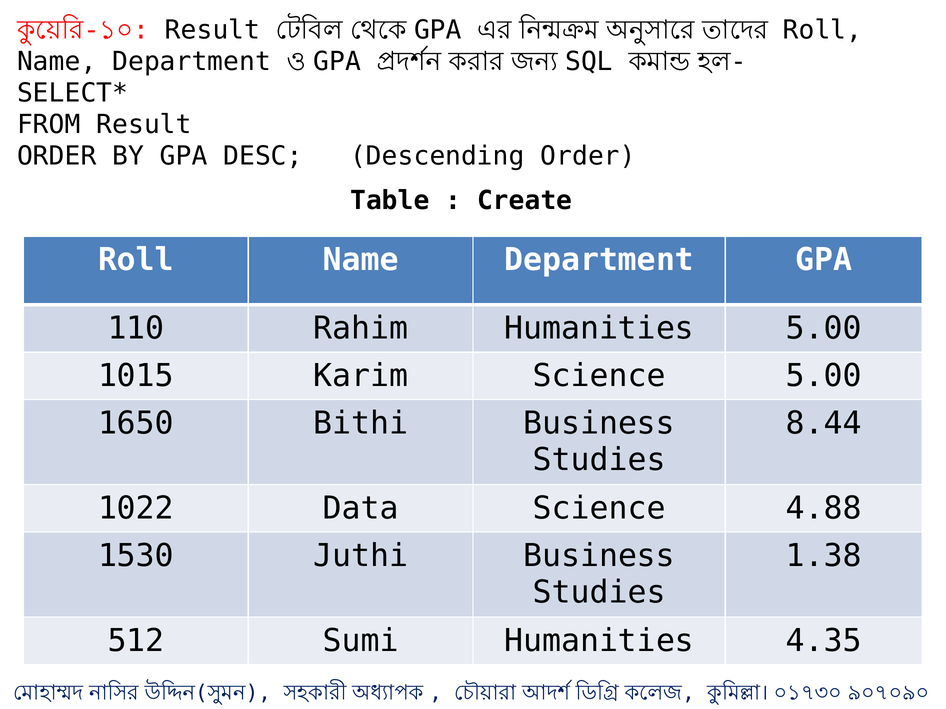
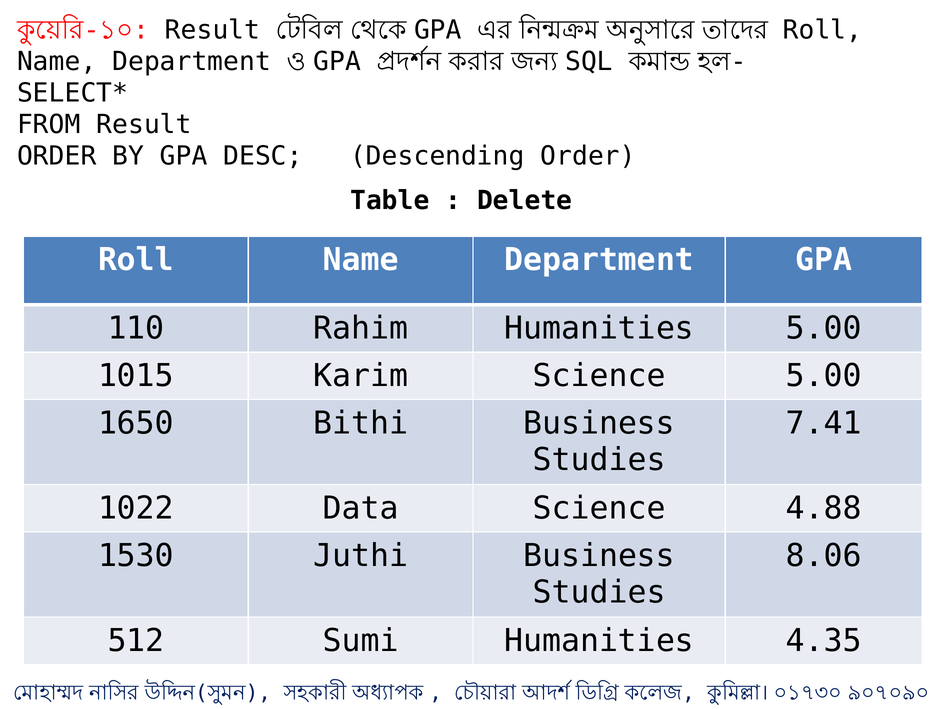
Create: Create -> Delete (525, 201)
8.44: 8.44 -> 7.41 (824, 423)
1.38: 1.38 -> 8.06 (824, 556)
